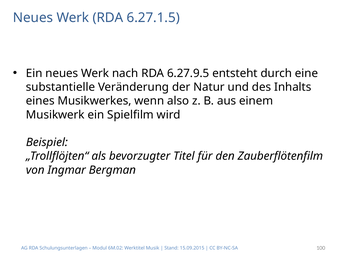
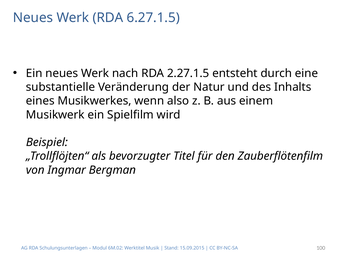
6.27.9.5: 6.27.9.5 -> 2.27.1.5 (188, 73)
